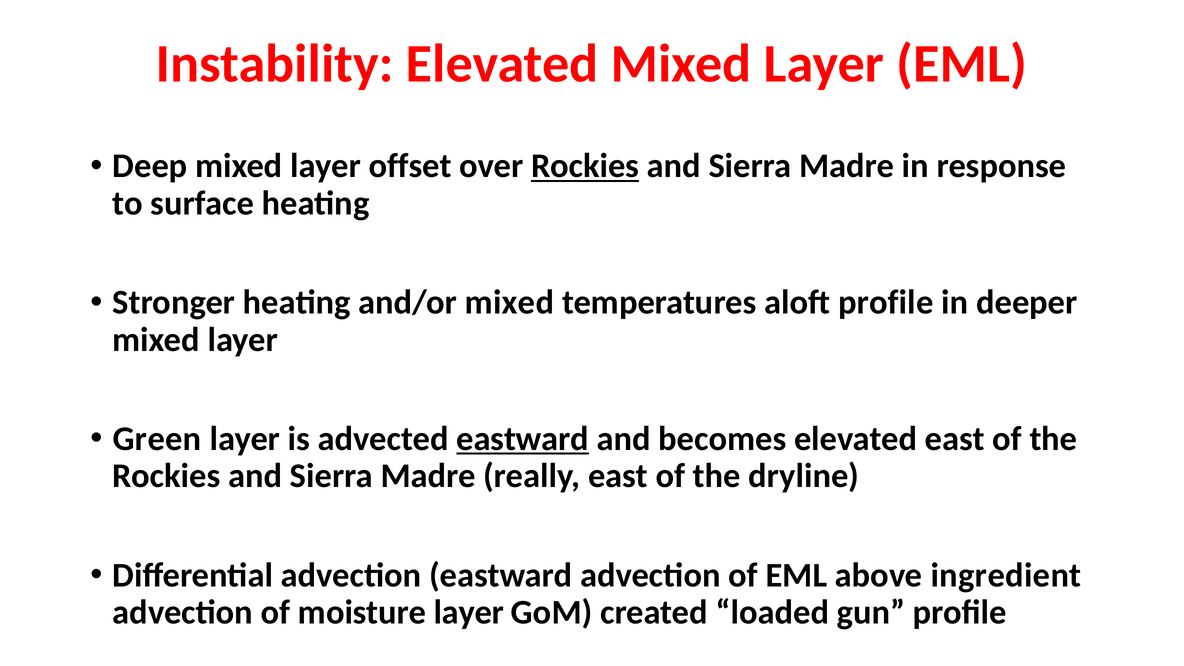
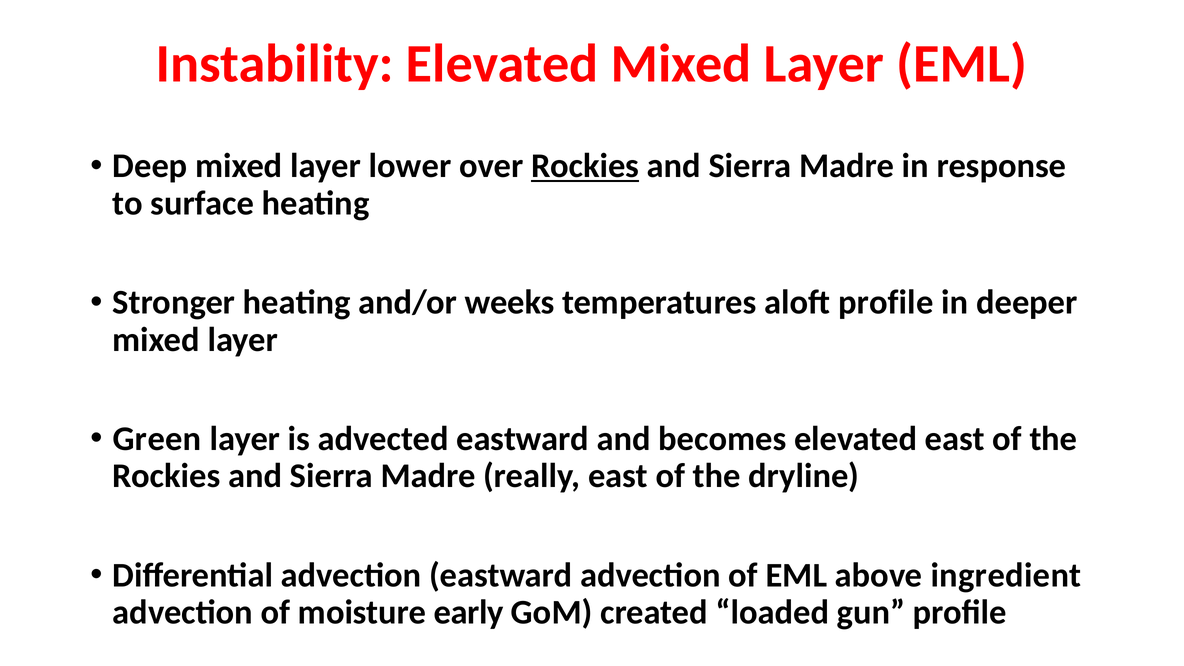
offset: offset -> lower (410, 166)
and/or mixed: mixed -> weeks (510, 302)
eastward underline: present -> none (523, 439)
moisture layer: layer -> early (469, 612)
